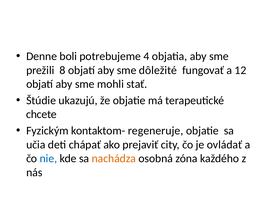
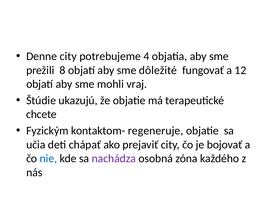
Denne boli: boli -> city (68, 56)
stať: stať -> vraj (137, 84)
ovládať: ovládať -> bojovať (225, 144)
nachádza colour: orange -> purple (114, 158)
